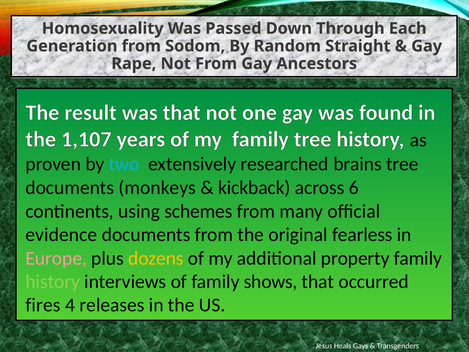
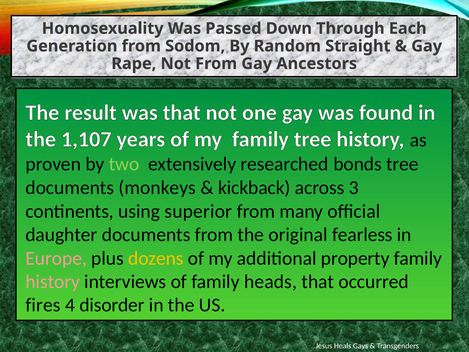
two colour: light blue -> light green (124, 164)
brains: brains -> bonds (358, 164)
6: 6 -> 3 (354, 188)
schemes: schemes -> superior (198, 211)
evidence: evidence -> daughter (61, 235)
history colour: light green -> pink (53, 282)
shows: shows -> heads (271, 282)
releases: releases -> disorder (112, 305)
